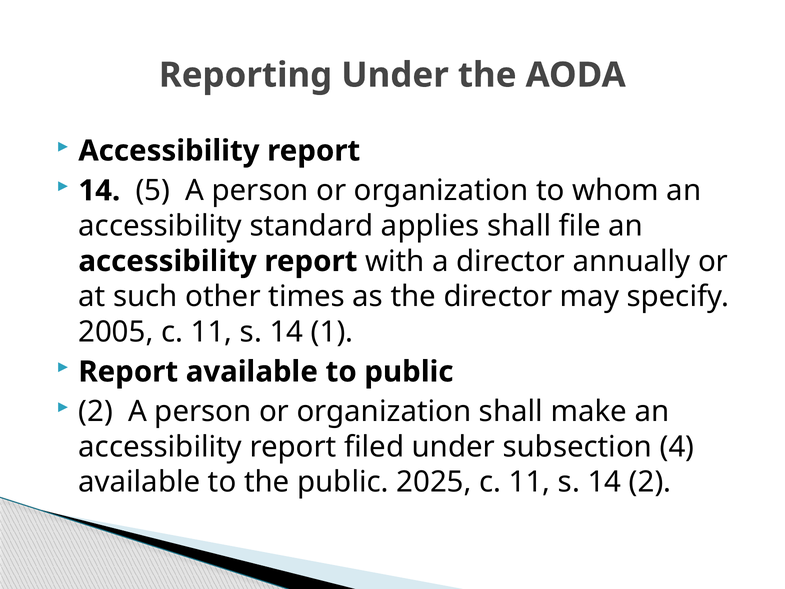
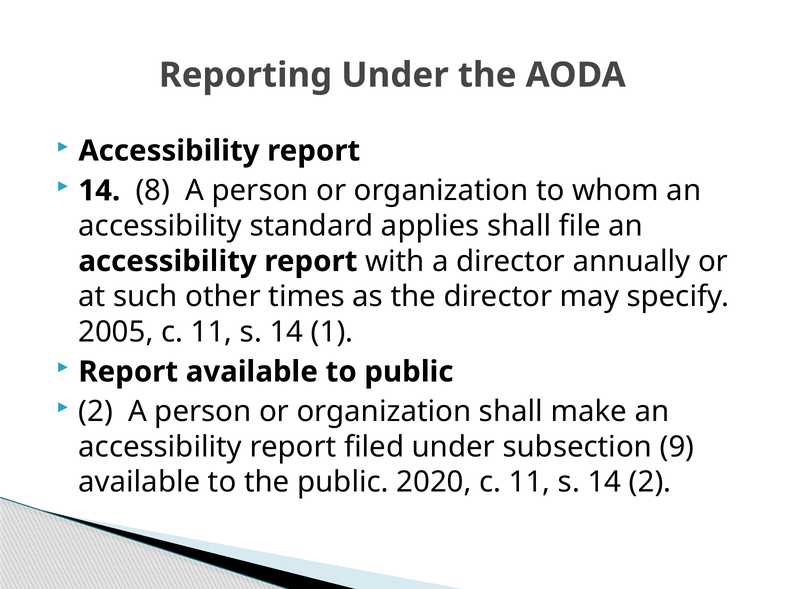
5: 5 -> 8 (153, 190)
4: 4 -> 9 (677, 447)
2025: 2025 -> 2020 (434, 482)
